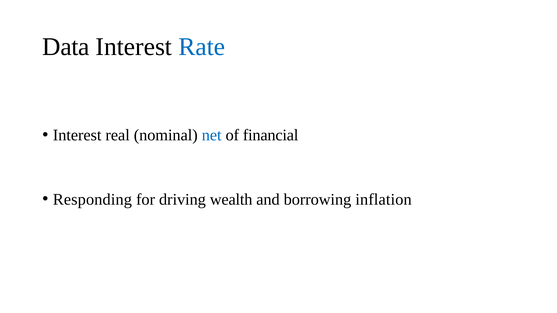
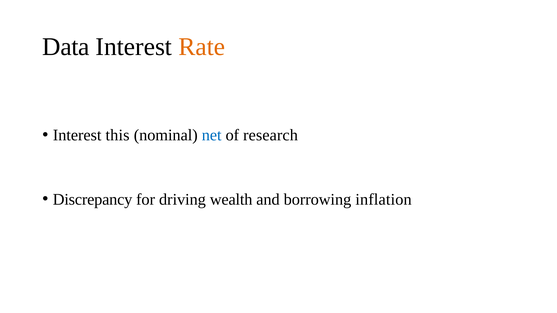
Rate colour: blue -> orange (202, 47)
real: real -> this (118, 135)
financial: financial -> research (270, 135)
Responding: Responding -> Discrepancy (93, 200)
